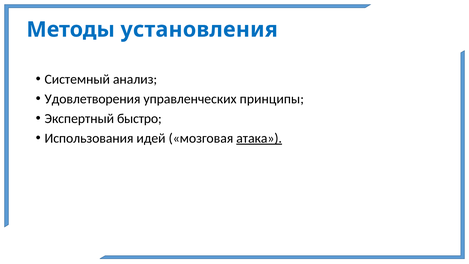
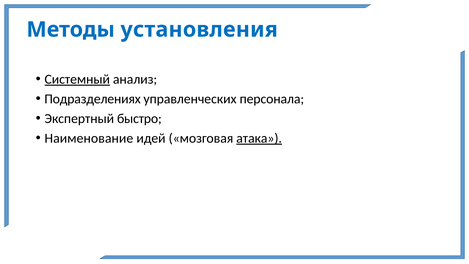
Системный underline: none -> present (77, 79)
Удовлетворения: Удовлетворения -> Подразделениях (93, 99)
принципы: принципы -> персонала (272, 99)
Использования: Использования -> Наименование (89, 138)
